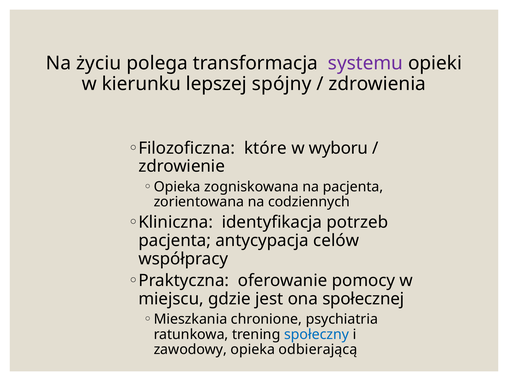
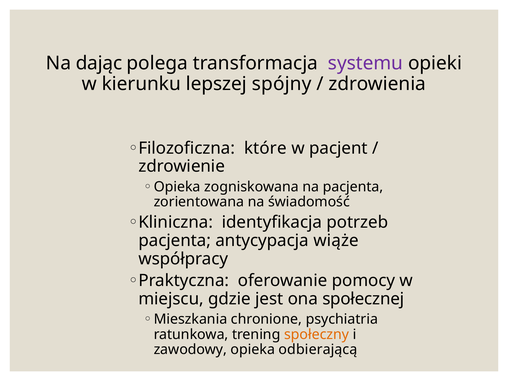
życiu: życiu -> dając (99, 63)
wyboru: wyboru -> pacjent (338, 148)
codziennych: codziennych -> świadomość (309, 202)
celów: celów -> wiąże (336, 240)
społeczny colour: blue -> orange (317, 334)
